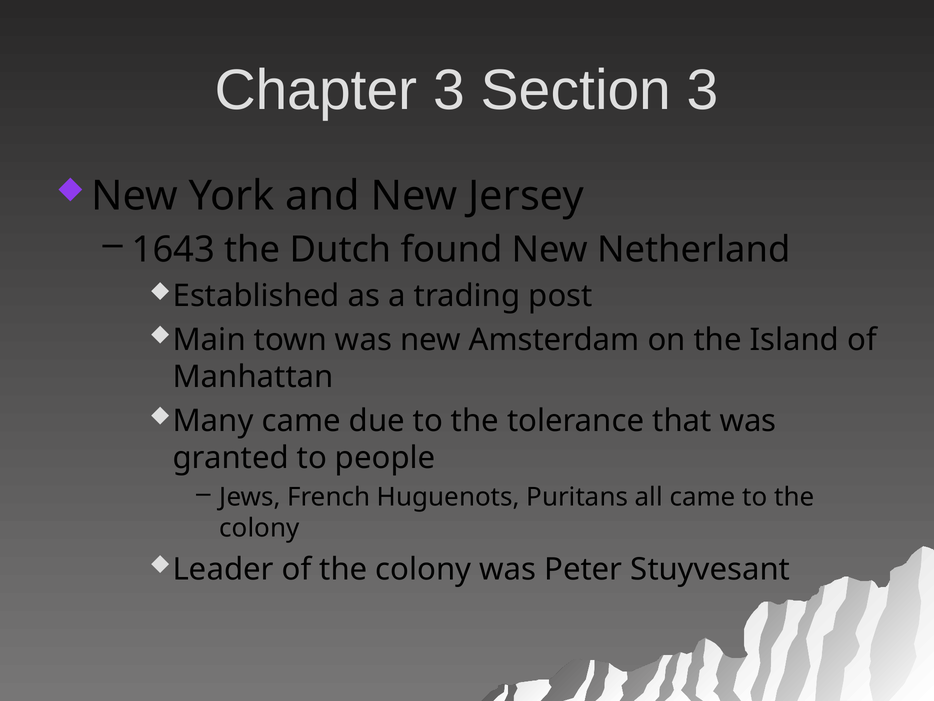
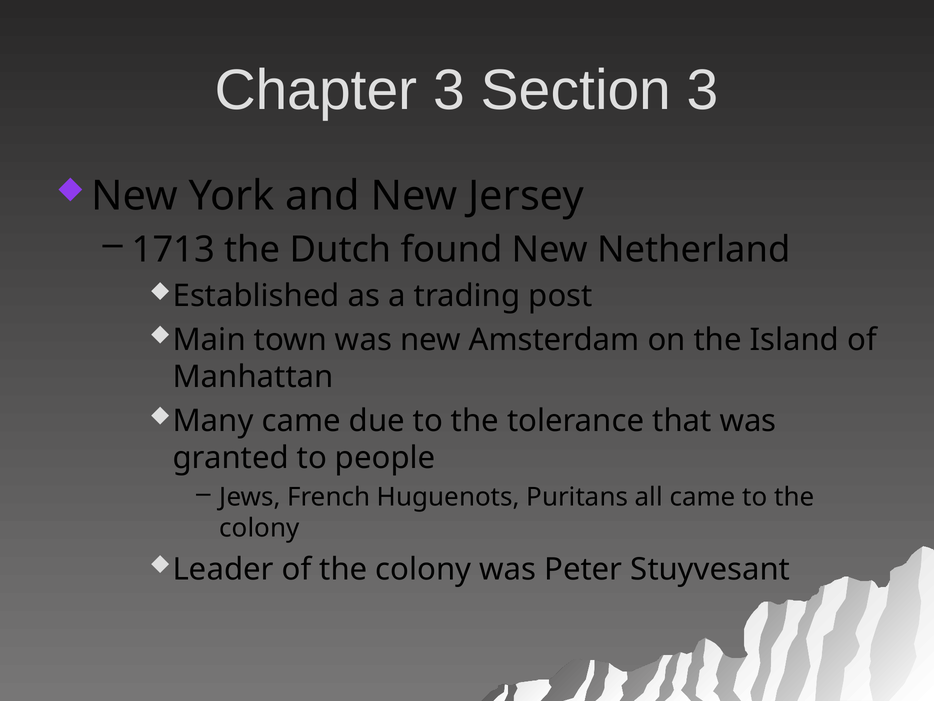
1643: 1643 -> 1713 (173, 250)
